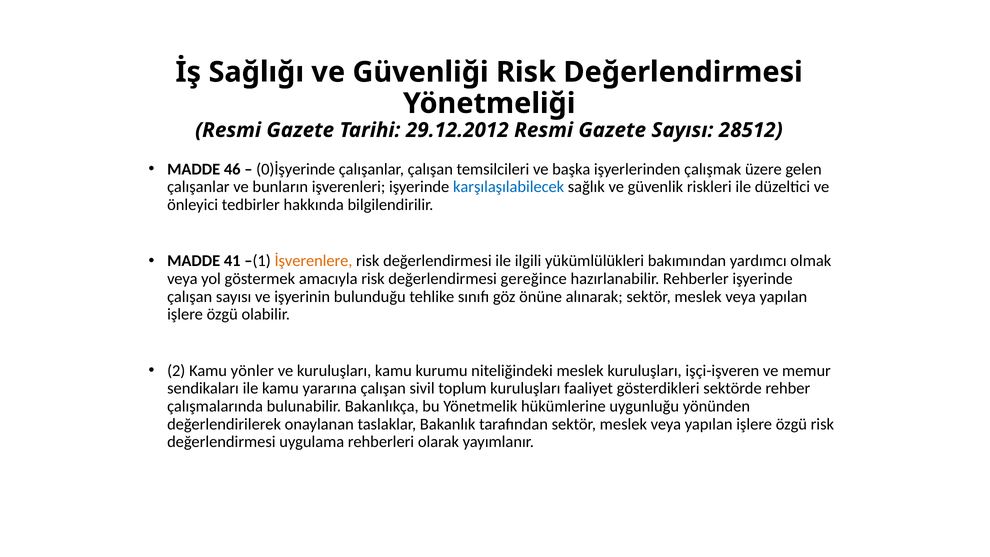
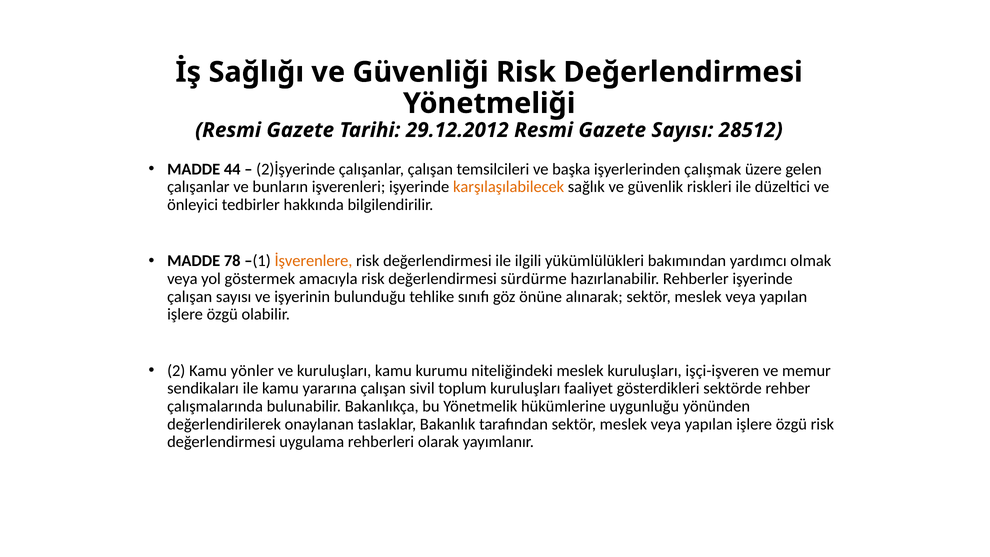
46: 46 -> 44 (232, 169)
0)İşyerinde: 0)İşyerinde -> 2)İşyerinde (296, 169)
karşılaşılabilecek colour: blue -> orange (509, 187)
41: 41 -> 78 (232, 261)
gereğince: gereğince -> sürdürme (534, 279)
